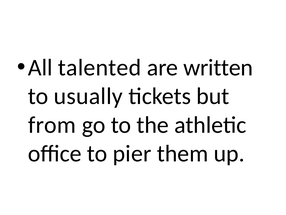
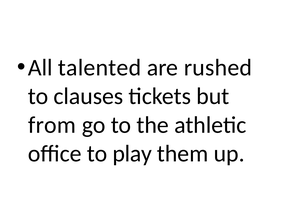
written: written -> rushed (218, 67)
usually: usually -> clauses (88, 96)
pier: pier -> play (132, 153)
